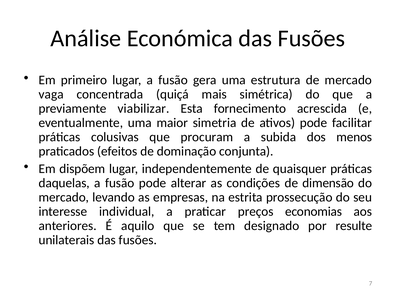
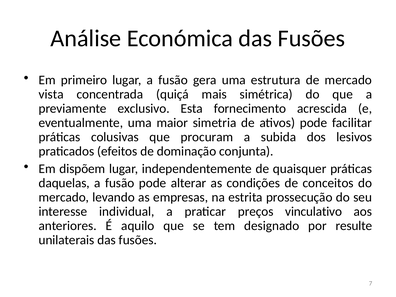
vaga: vaga -> vista (51, 94)
viabilizar: viabilizar -> exclusivo (144, 109)
menos: menos -> lesivos (354, 137)
dimensão: dimensão -> conceitos (328, 183)
economias: economias -> vinculativo (314, 212)
